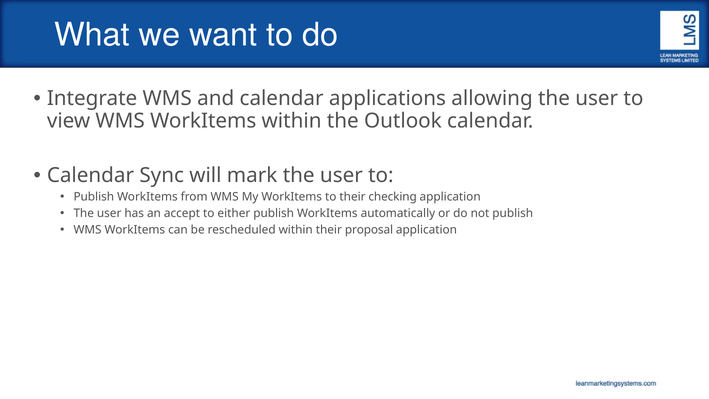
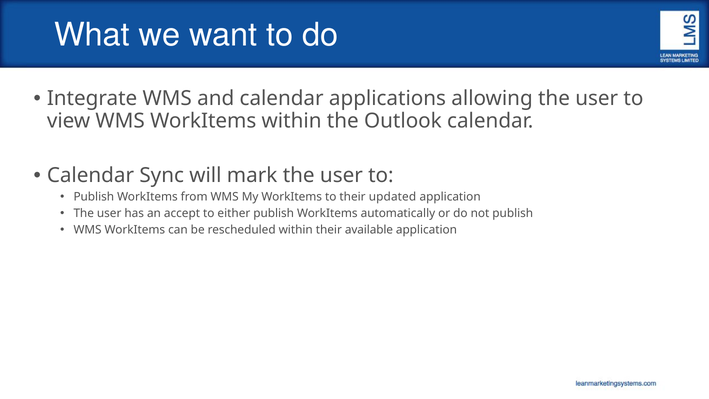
checking: checking -> updated (392, 197)
proposal: proposal -> available (369, 230)
